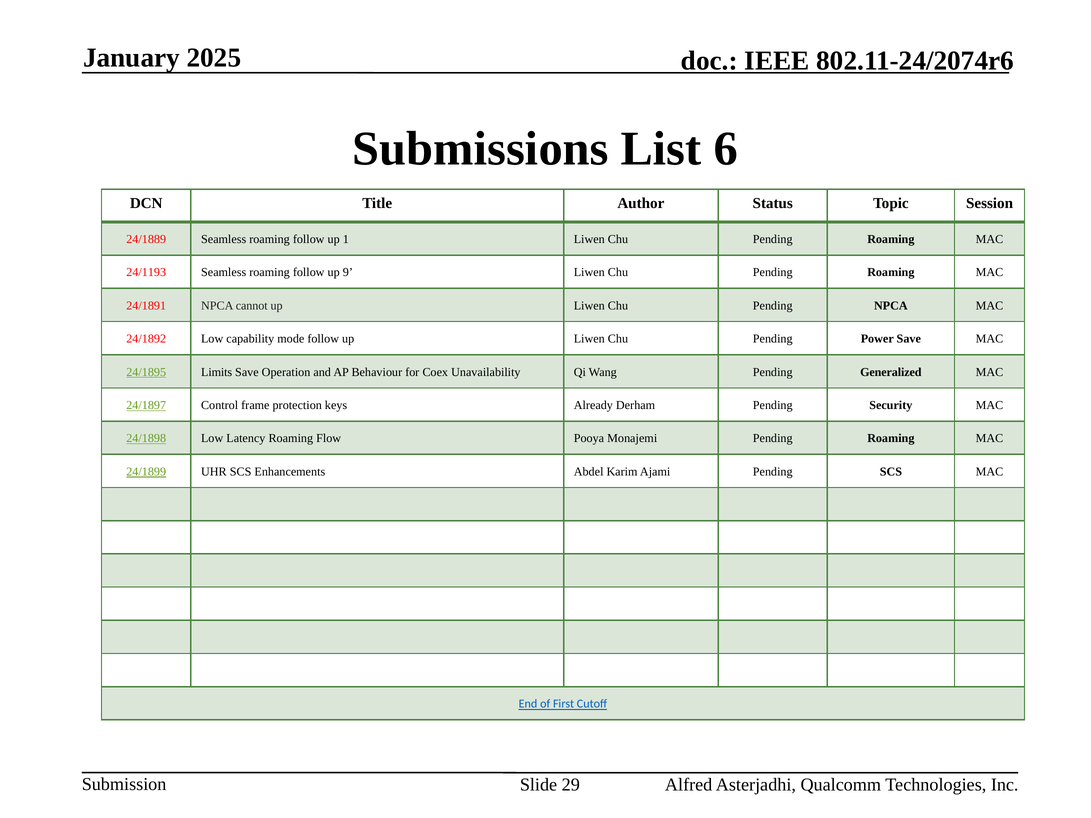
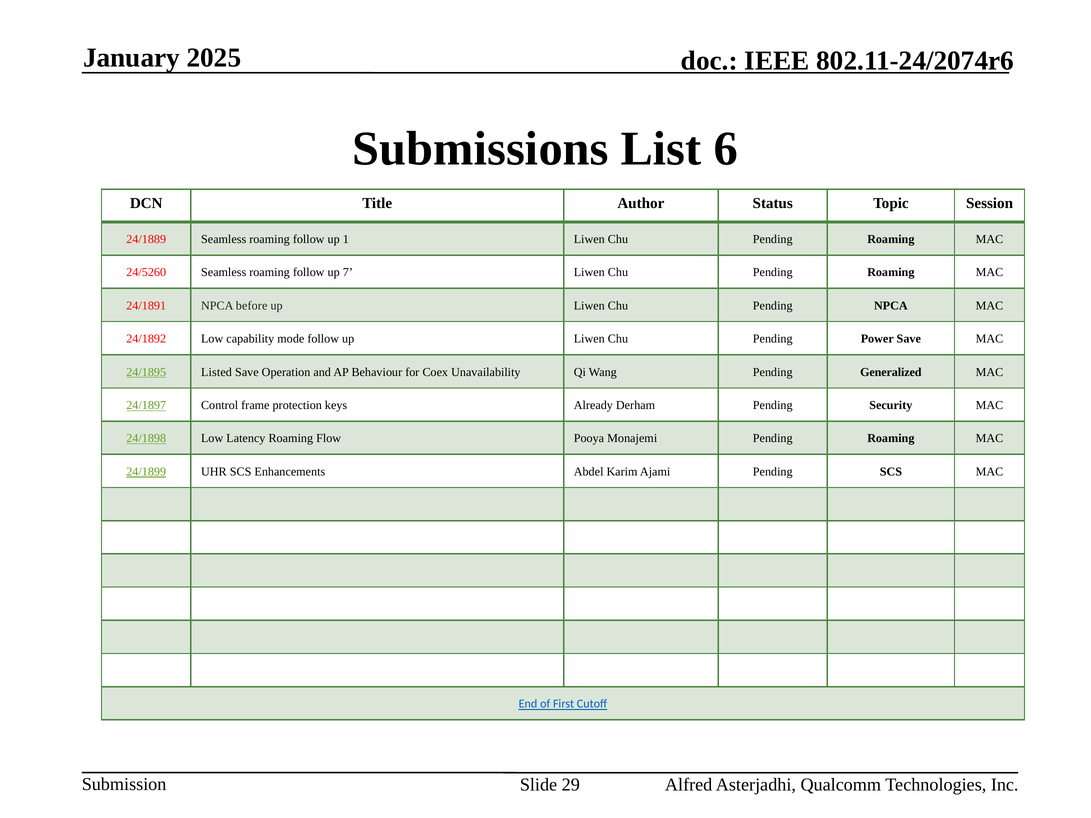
24/1193: 24/1193 -> 24/5260 (146, 273)
9: 9 -> 7 (348, 273)
cannot: cannot -> before (252, 306)
Limits: Limits -> Listed (217, 372)
